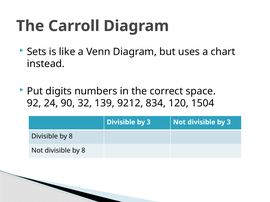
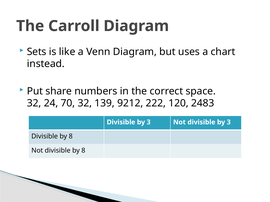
digits: digits -> share (59, 91)
92: 92 -> 32 (34, 103)
90: 90 -> 70 (68, 103)
834: 834 -> 222 (156, 103)
1504: 1504 -> 2483 (203, 103)
